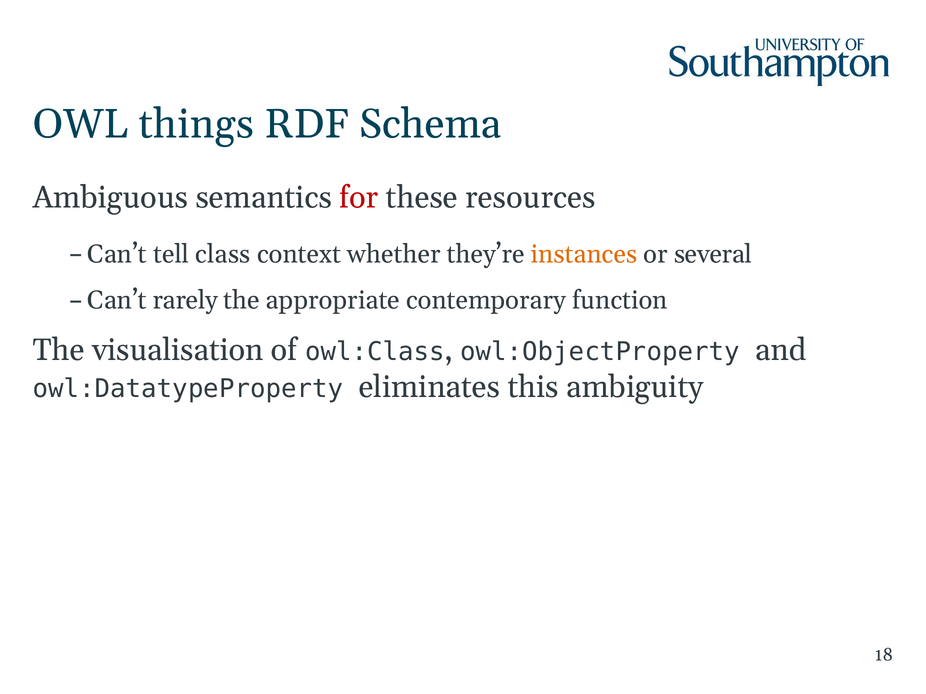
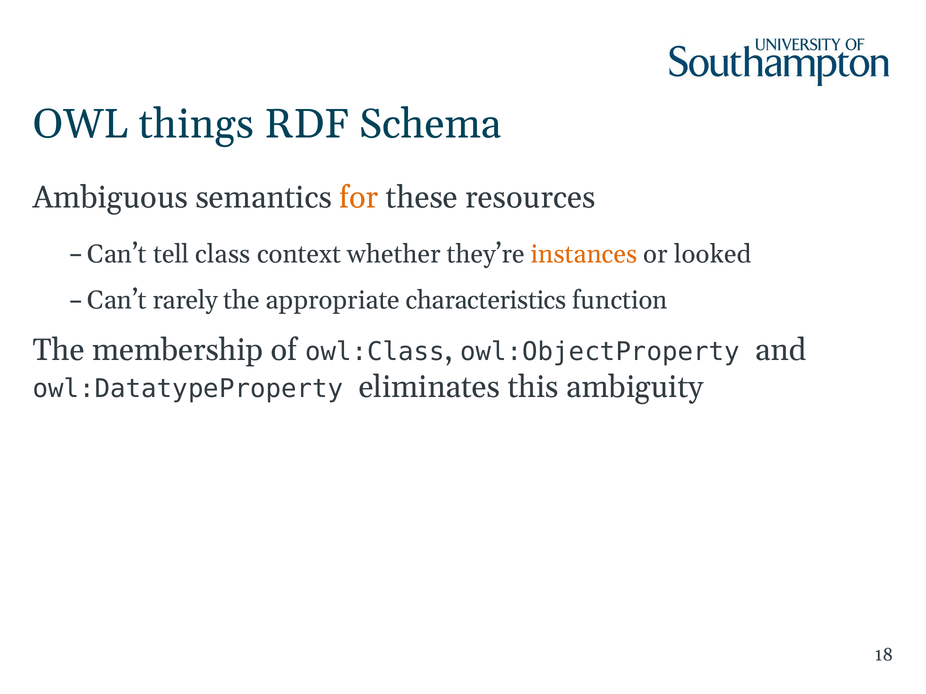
for colour: red -> orange (359, 198)
several: several -> looked (713, 254)
contemporary: contemporary -> characteristics (486, 301)
visualisation: visualisation -> membership (178, 350)
